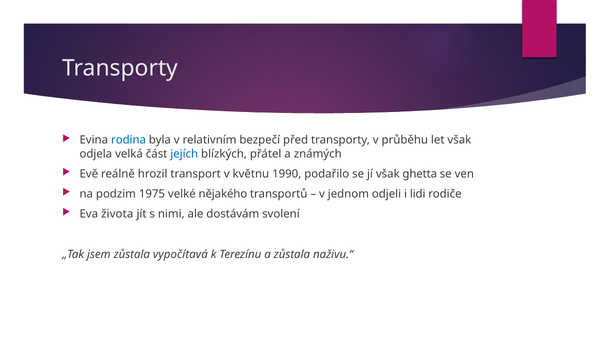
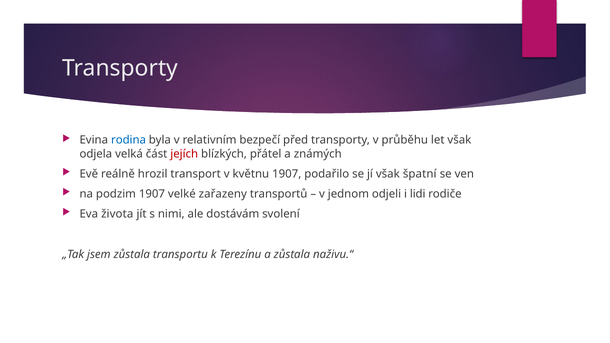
jejích colour: blue -> red (184, 154)
květnu 1990: 1990 -> 1907 (287, 174)
ghetta: ghetta -> špatní (420, 174)
podzim 1975: 1975 -> 1907 (152, 194)
nějakého: nějakého -> zařazeny (223, 194)
vypočítavá: vypočítavá -> transportu (180, 254)
